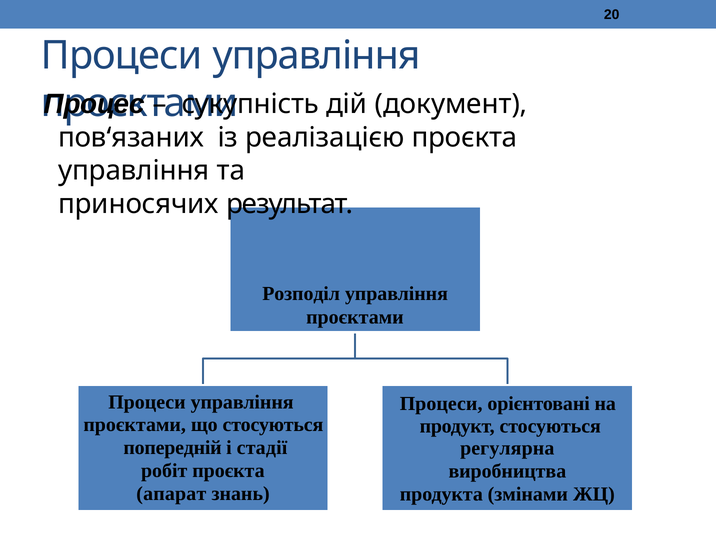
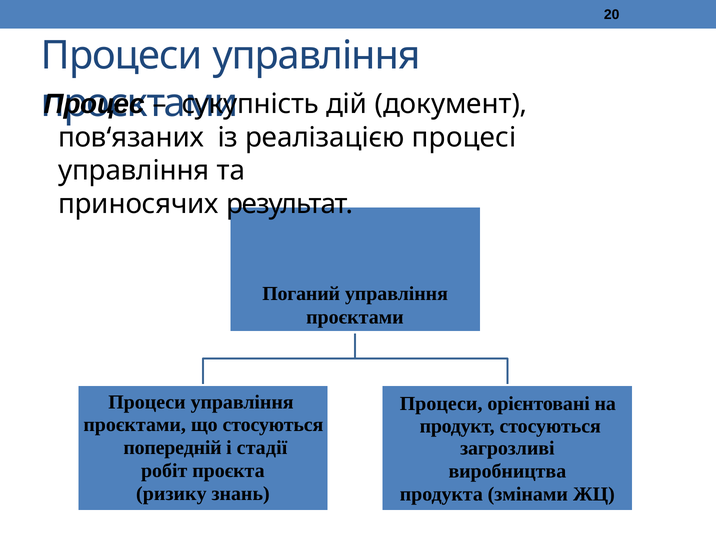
реалізацією проєкта: проєкта -> процесі (464, 137)
Розподіл: Розподіл -> Поганий (301, 294)
регулярна: регулярна -> загрозливі (507, 448)
апарат: апарат -> ризику (171, 494)
